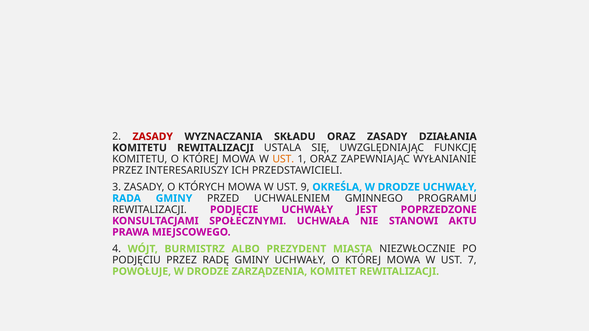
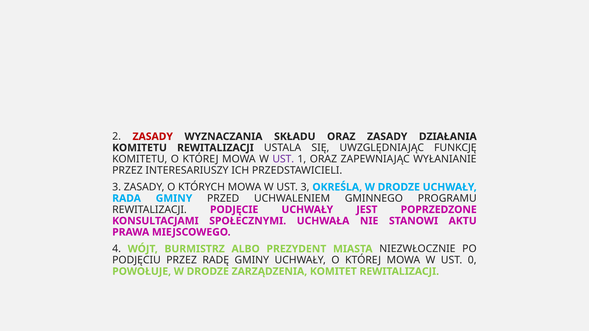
UST colour: orange -> purple (283, 159)
UST 9: 9 -> 3 (305, 187)
7: 7 -> 0 (472, 260)
